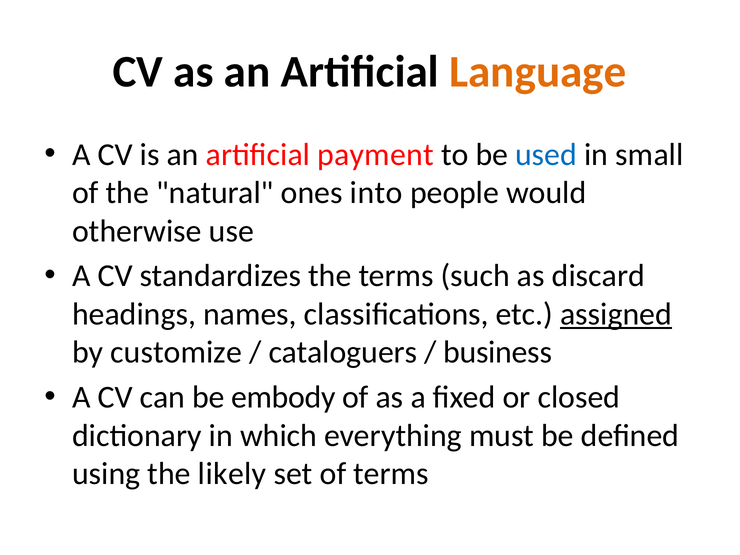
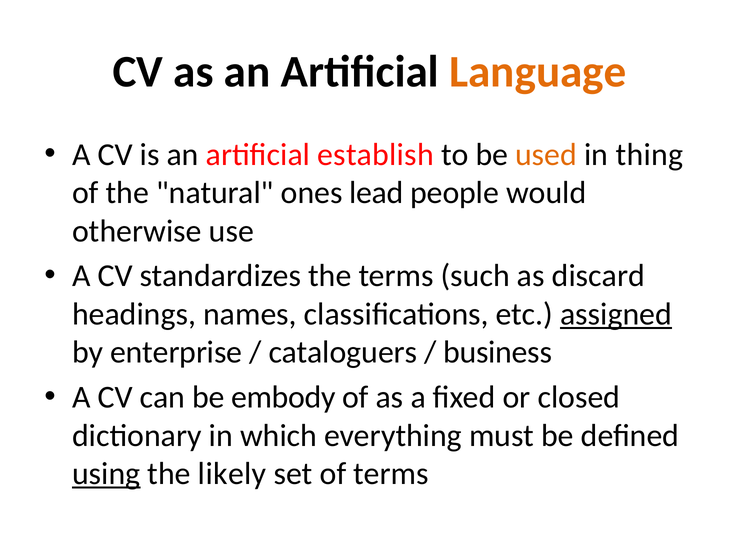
payment: payment -> establish (376, 155)
used colour: blue -> orange (546, 155)
small: small -> thing (649, 155)
into: into -> lead (376, 193)
customize: customize -> enterprise (176, 352)
using underline: none -> present (106, 474)
